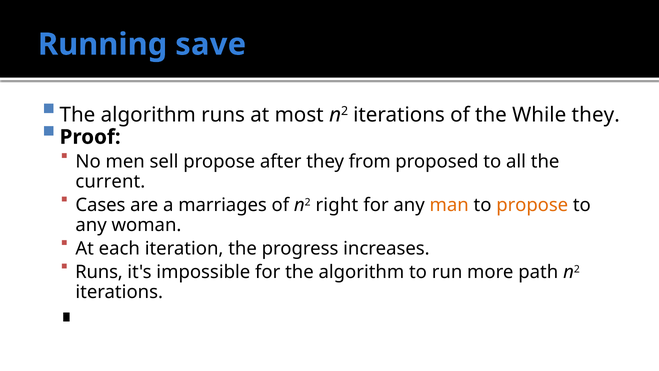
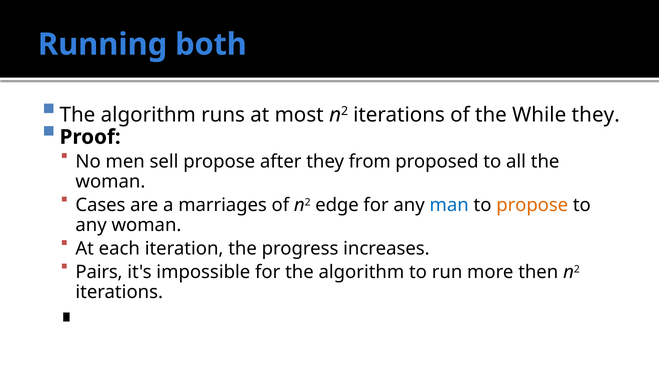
save: save -> both (211, 44)
current: current -> woman (110, 181)
right: right -> edge (337, 205)
man colour: orange -> blue (449, 205)
Runs: Runs -> Pairs (99, 272)
path: path -> then (538, 272)
